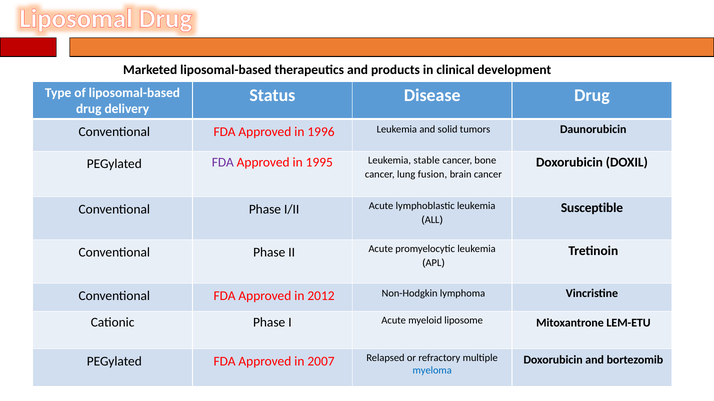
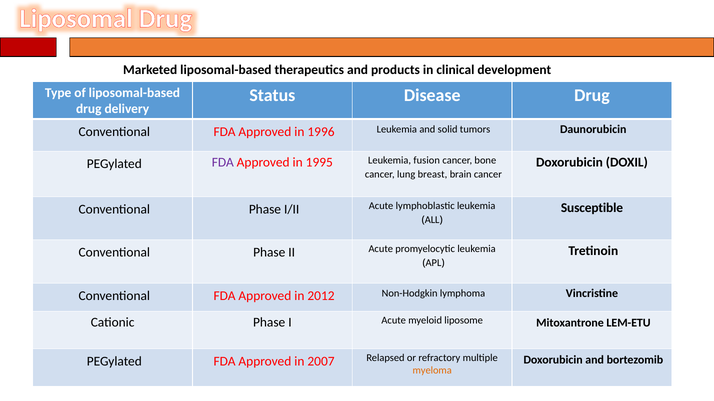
stable: stable -> fusion (427, 161)
fusion: fusion -> breast (433, 175)
myeloma colour: blue -> orange (432, 371)
